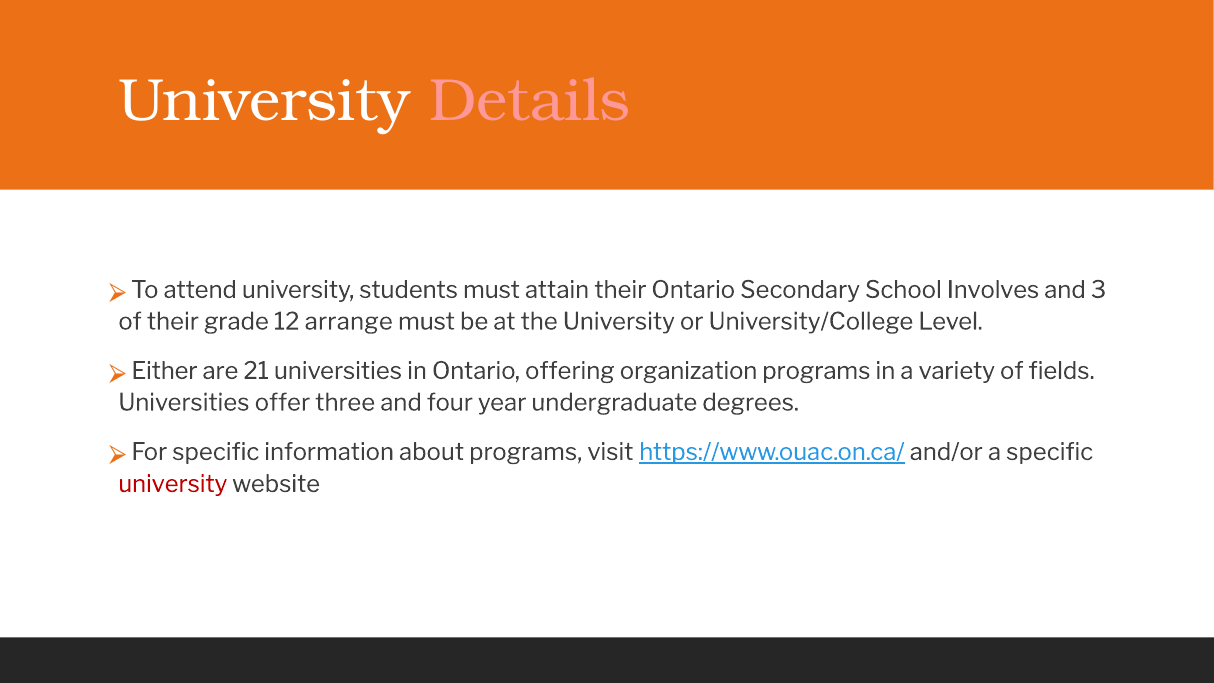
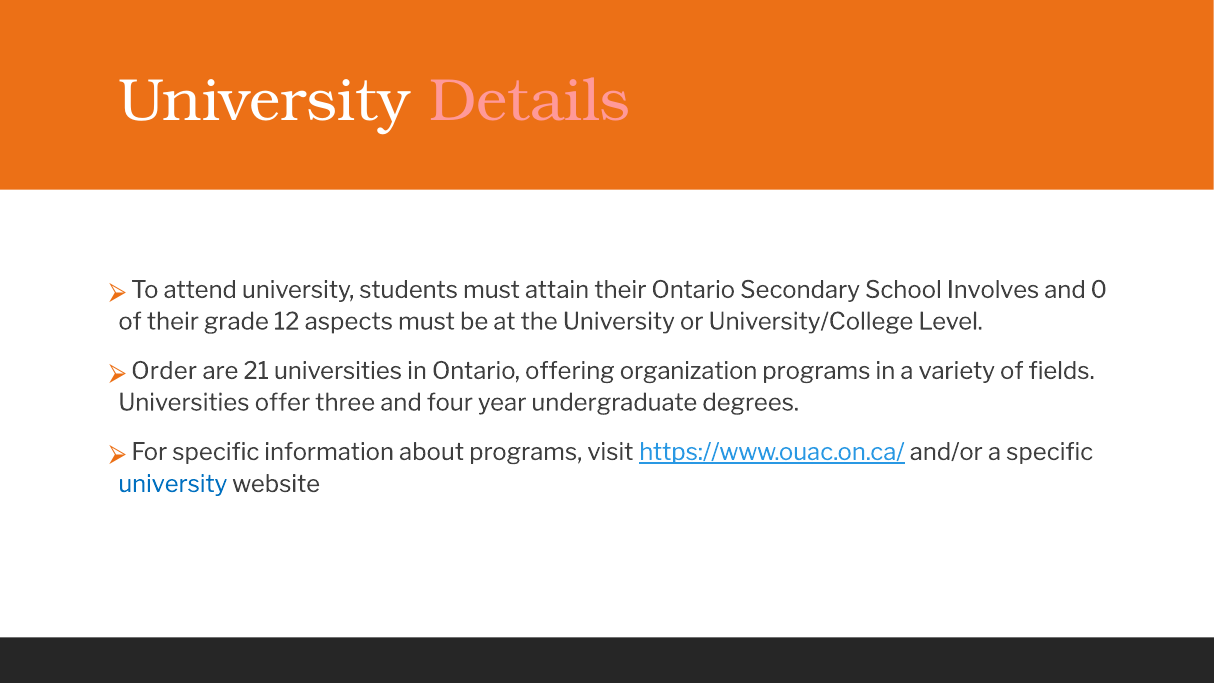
3: 3 -> 0 (1099, 290)
arrange: arrange -> aspects (349, 322)
Either: Either -> Order (164, 371)
university colour: red -> blue (173, 484)
